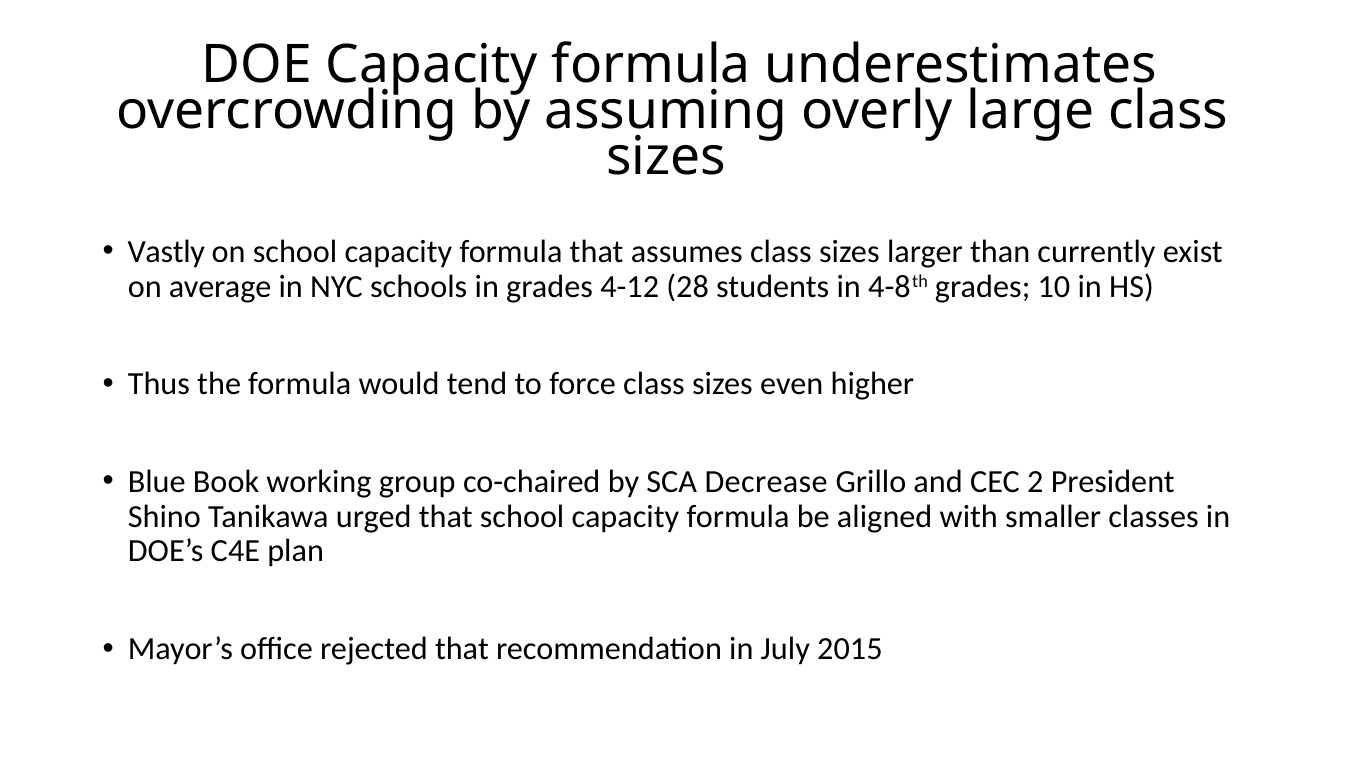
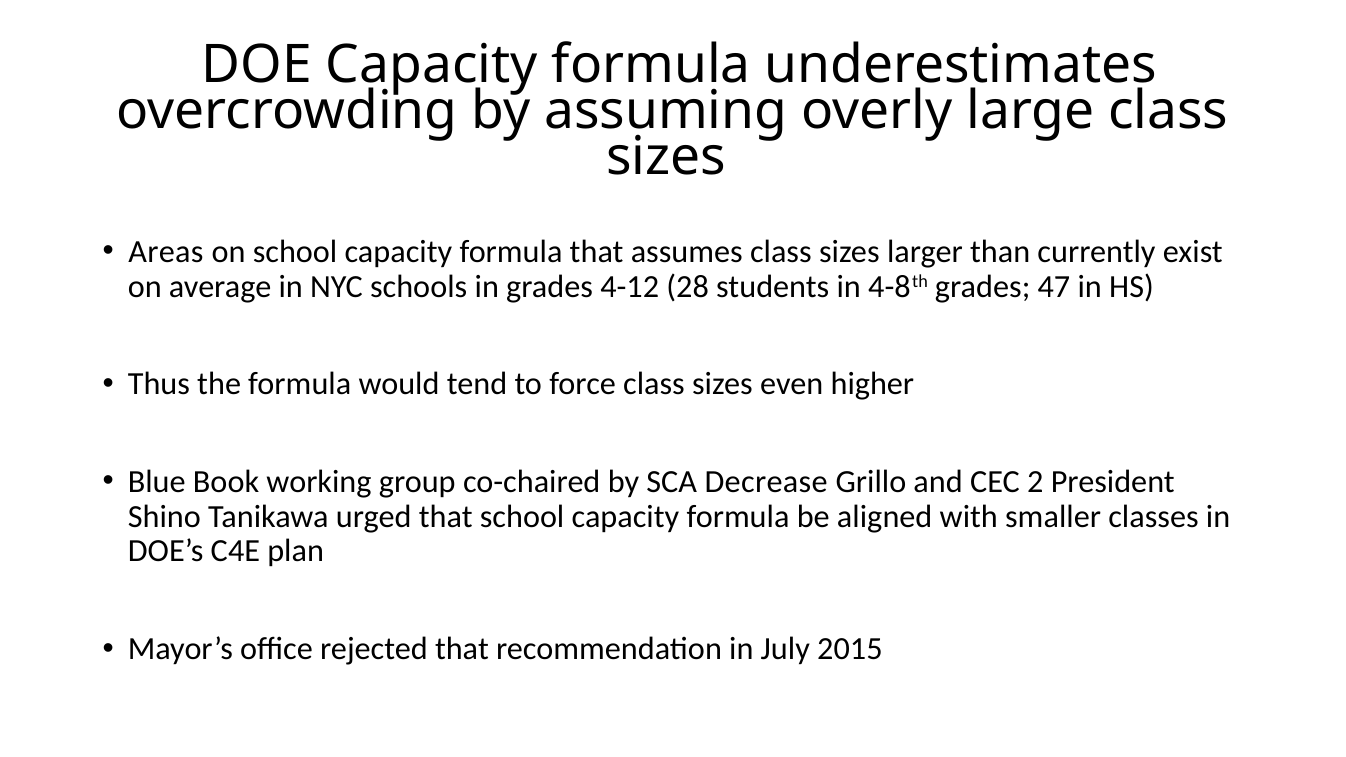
Vastly: Vastly -> Areas (166, 252)
10: 10 -> 47 (1054, 286)
